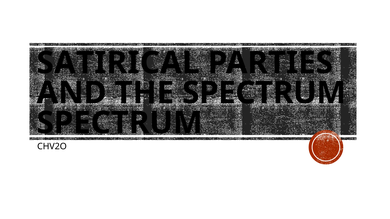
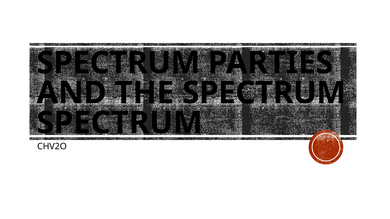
SATIRICAL: SATIRICAL -> SPECTRUM (118, 63)
